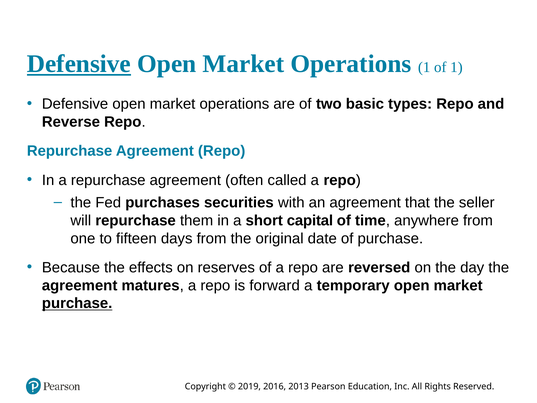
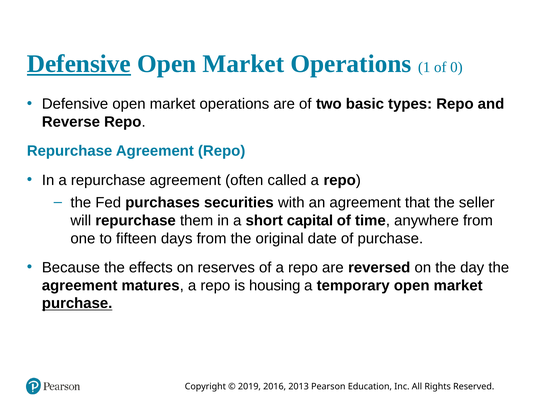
of 1: 1 -> 0 (456, 67)
forward: forward -> housing (275, 285)
